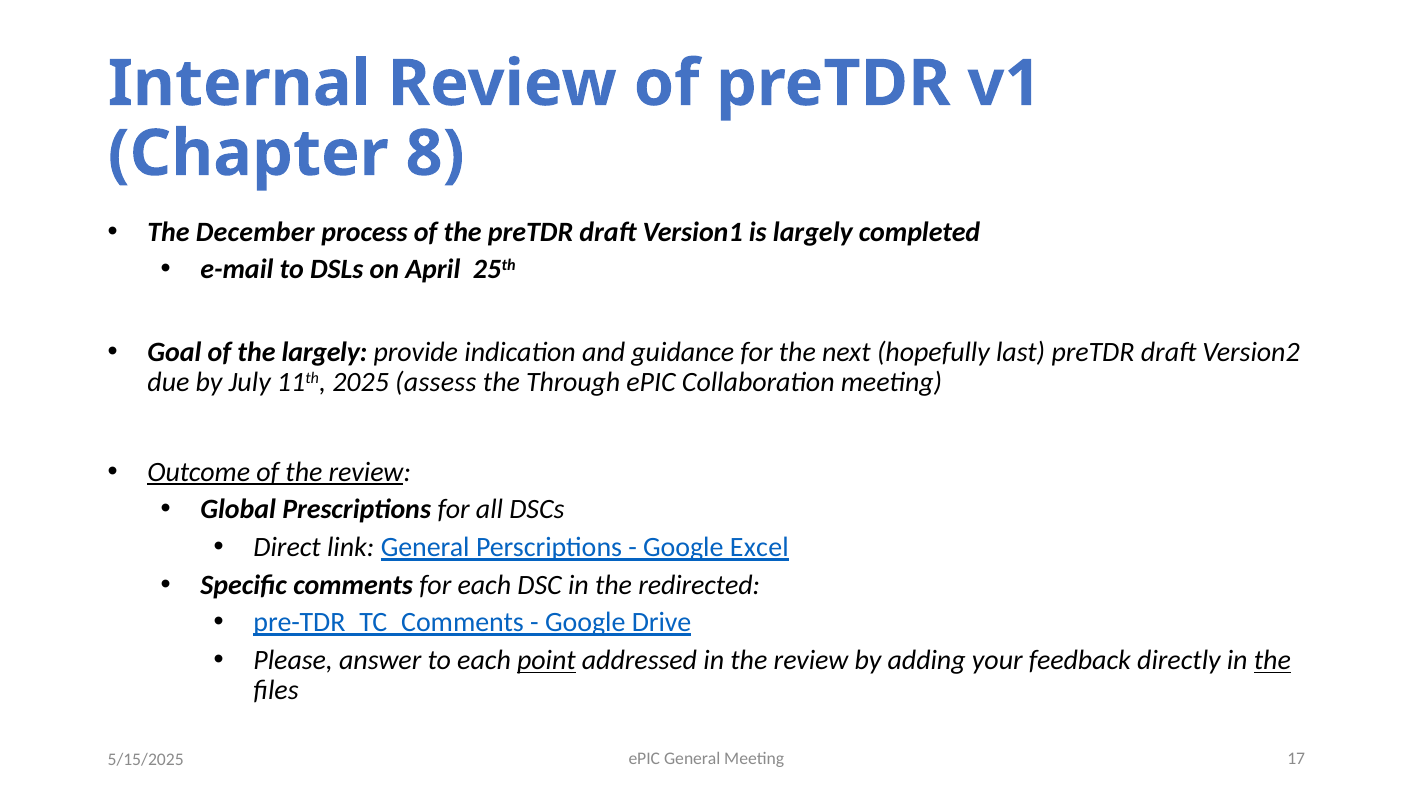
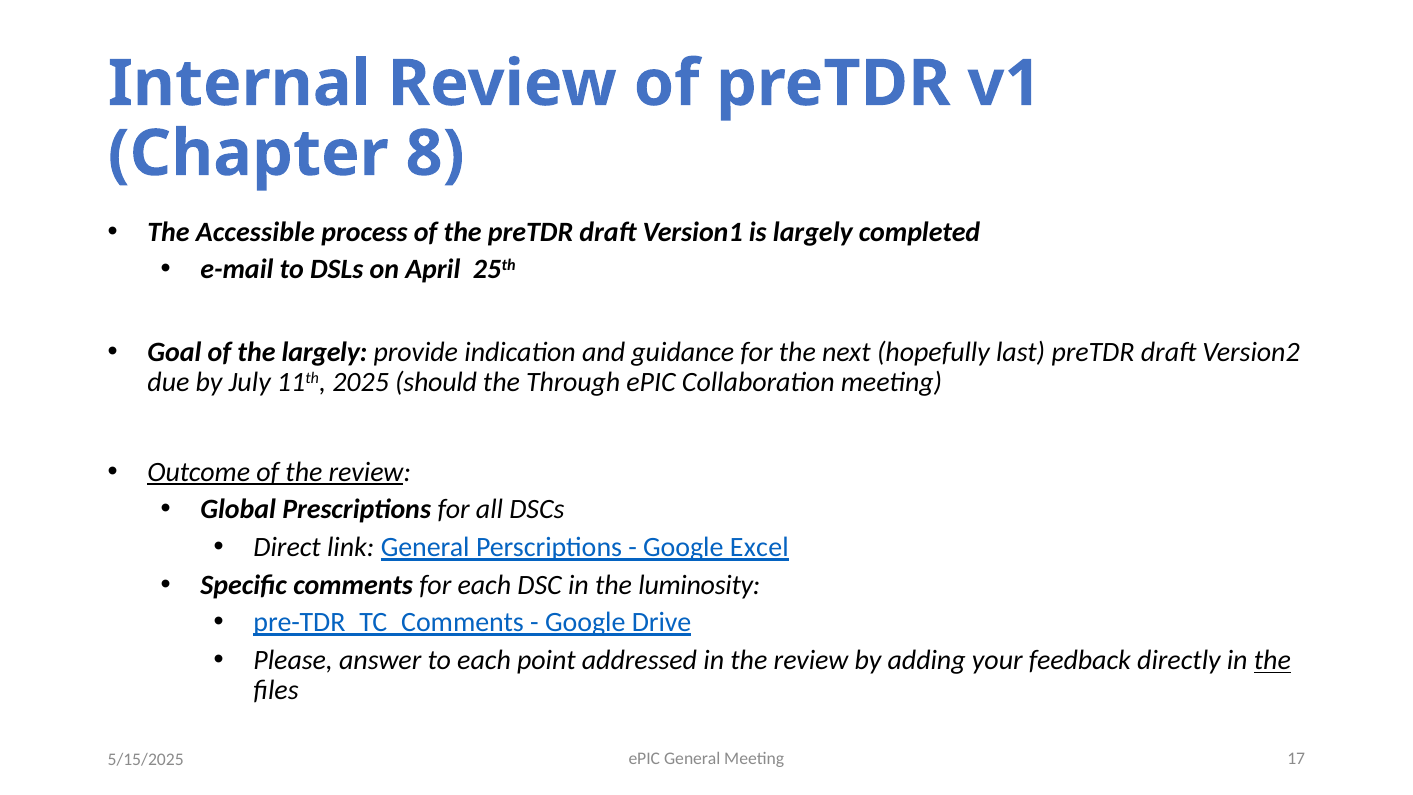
December: December -> Accessible (255, 232)
assess: assess -> should (436, 382)
redirected: redirected -> luminosity (699, 585)
point underline: present -> none (546, 660)
